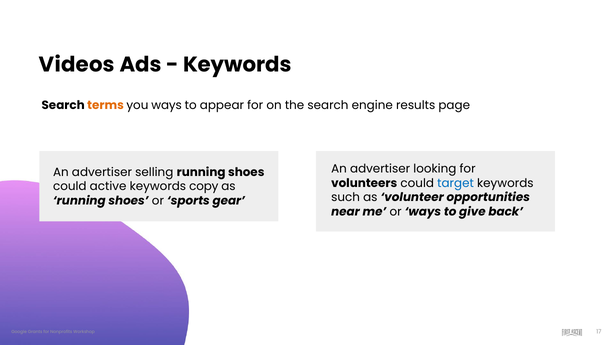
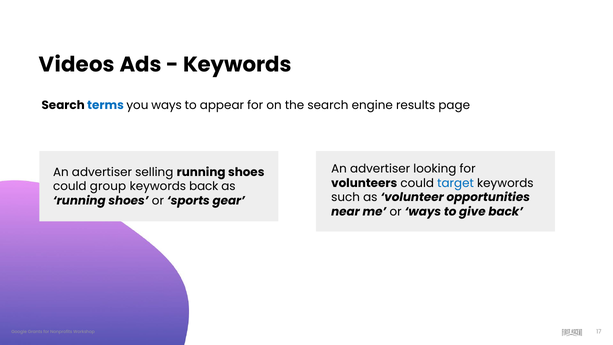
terms colour: orange -> blue (105, 105)
active: active -> group (108, 186)
keywords copy: copy -> back (204, 186)
